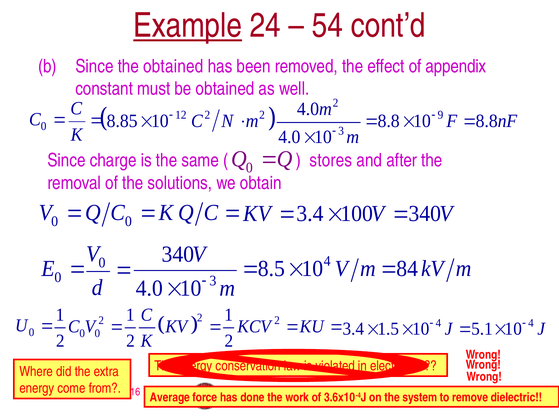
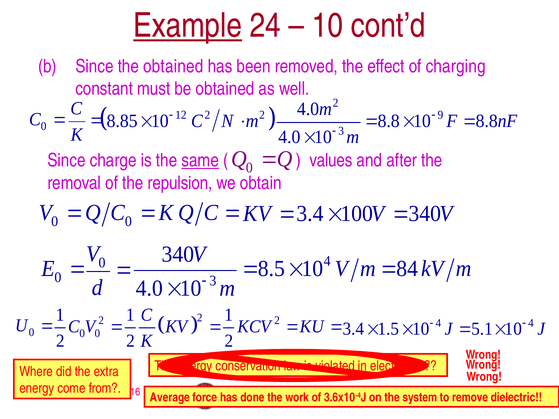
54: 54 -> 10 (327, 26)
appendix: appendix -> charging (456, 66)
same underline: none -> present (200, 161)
stores: stores -> values (331, 161)
solutions: solutions -> repulsion (180, 183)
